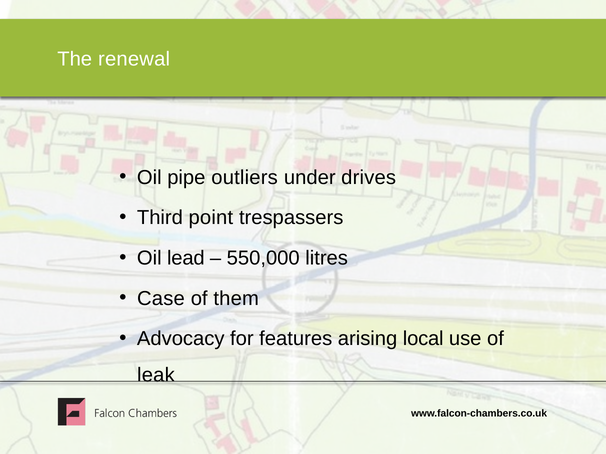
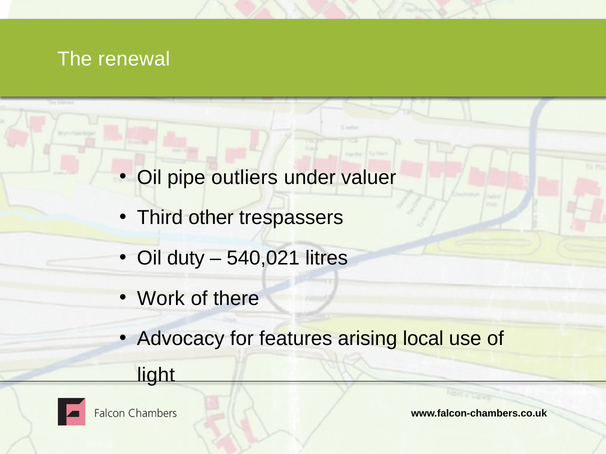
drives: drives -> valuer (369, 178)
point: point -> other (211, 218)
lead: lead -> duty (186, 258)
550,000: 550,000 -> 540,021 (263, 258)
Case: Case -> Work (161, 299)
them: them -> there (236, 299)
leak: leak -> light (156, 375)
